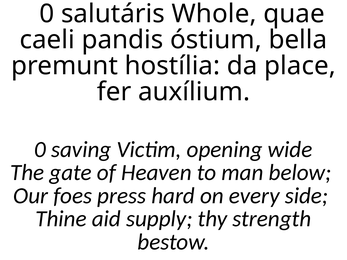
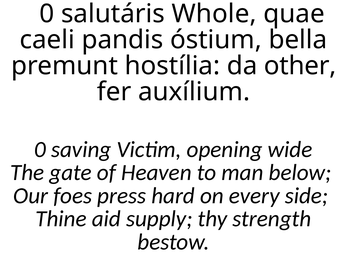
place: place -> other (300, 66)
